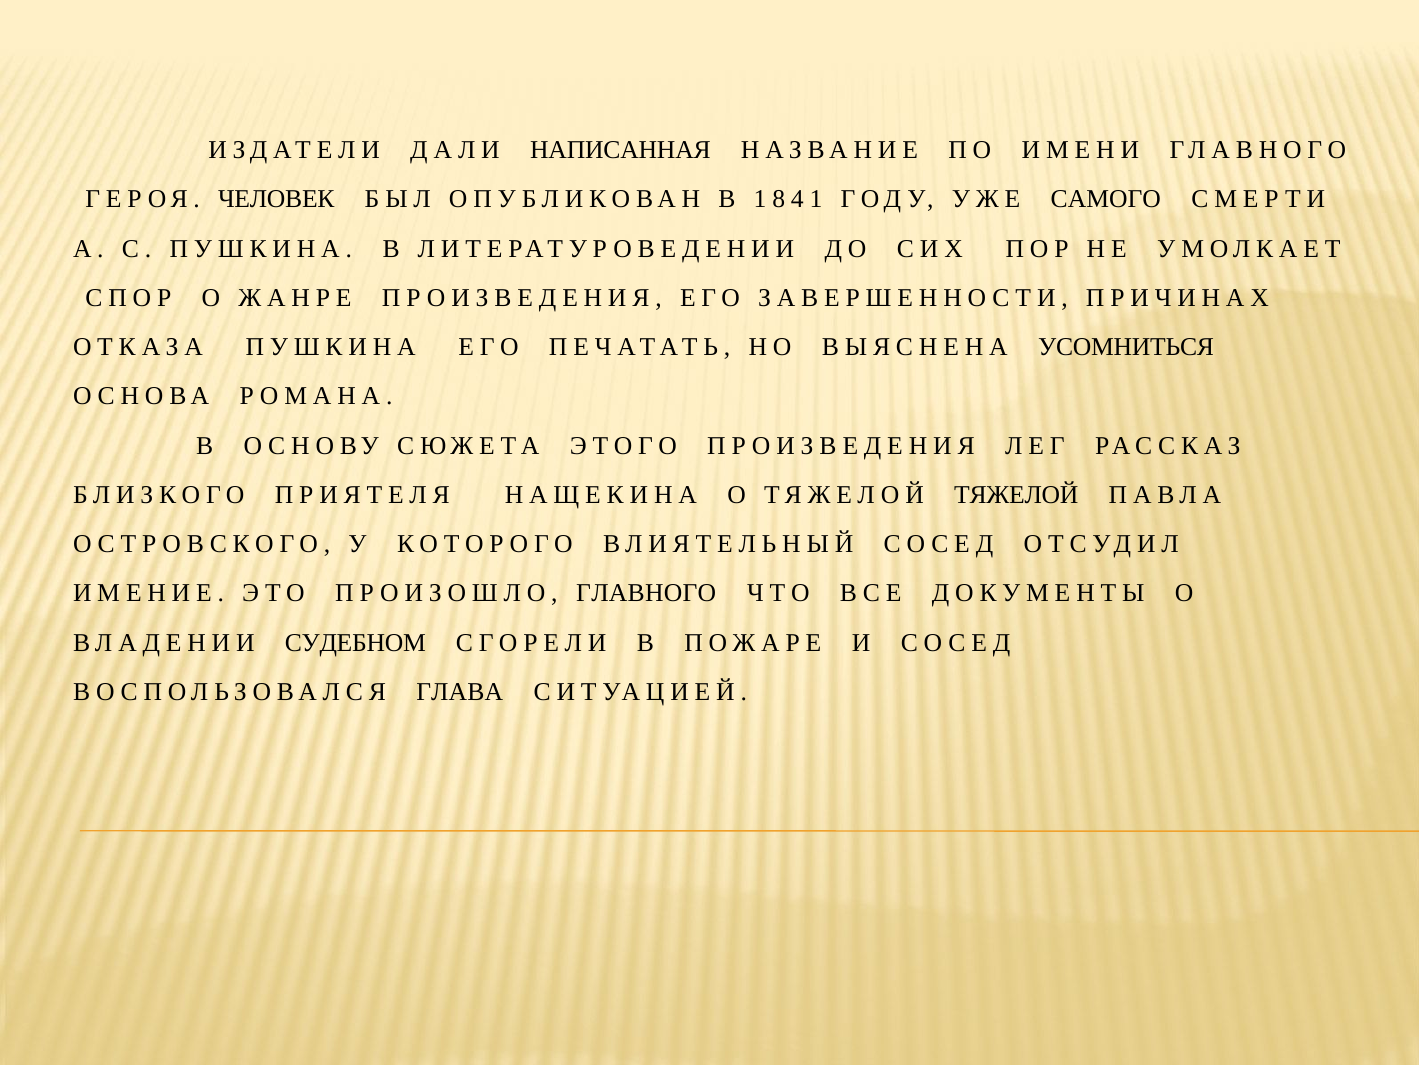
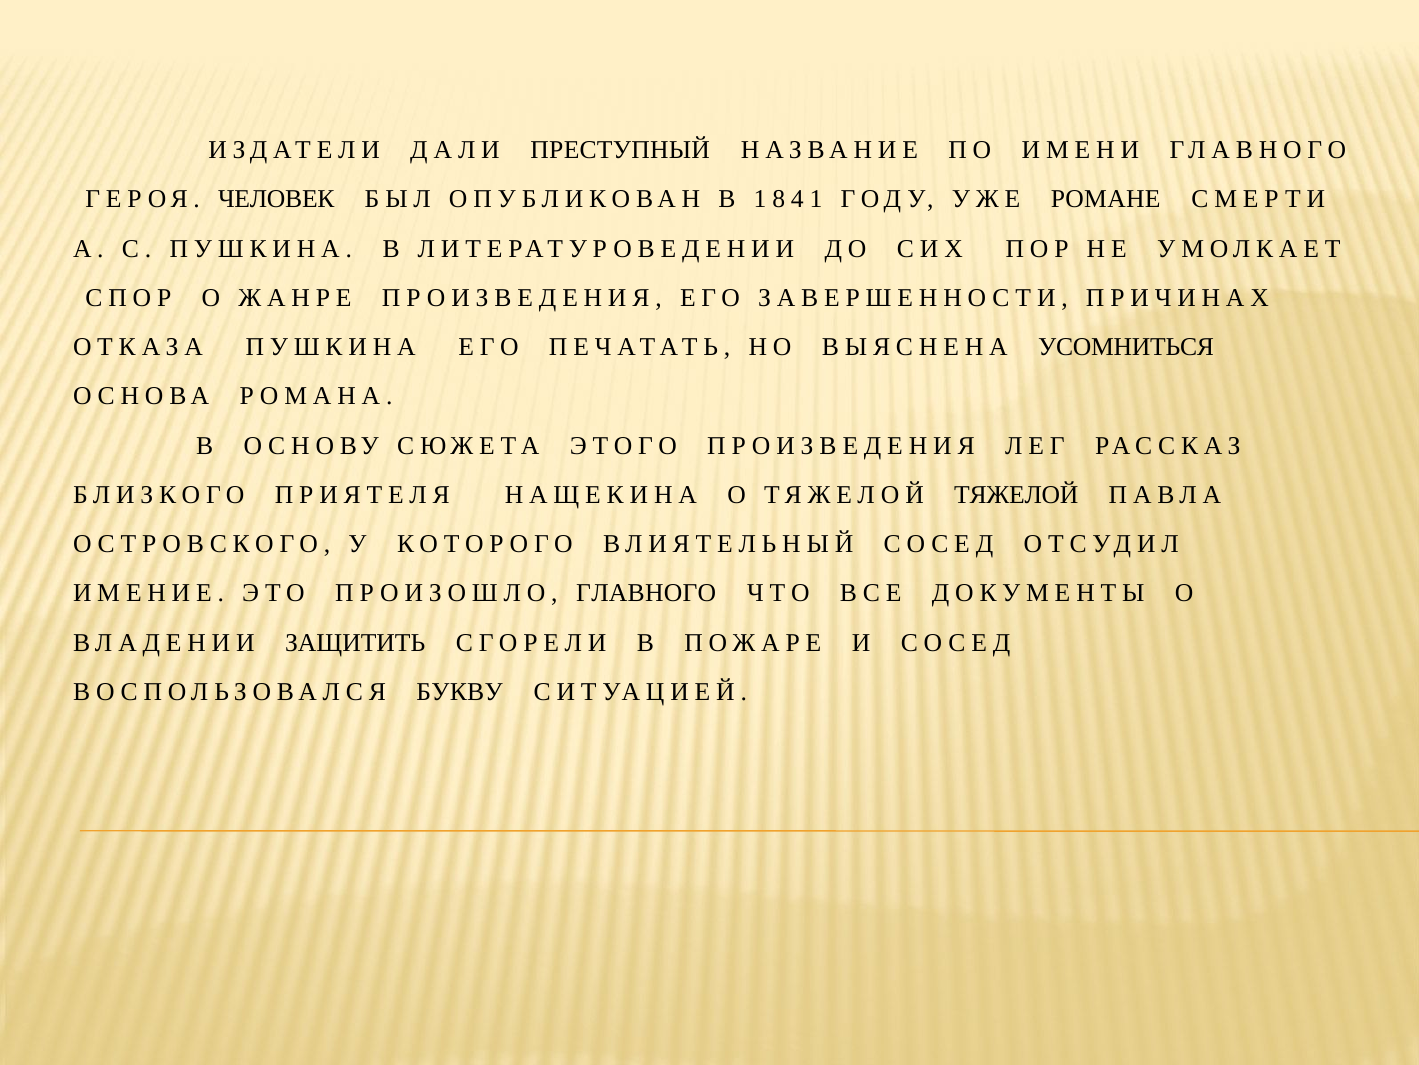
НАПИСАННАЯ: НАПИСАННАЯ -> ПРЕСТУПНЫЙ (620, 150)
САМОГО: САМОГО -> РОМАНЕ (1106, 199)
СУДЕБНОМ: СУДЕБНОМ -> ЗАЩИТИТЬ (355, 642)
ГЛАВА: ГЛАВА -> БУКВУ (460, 691)
